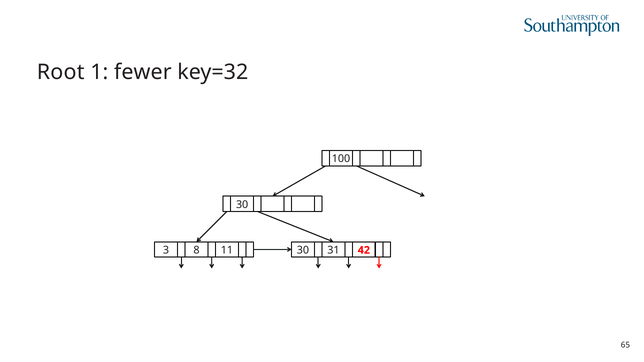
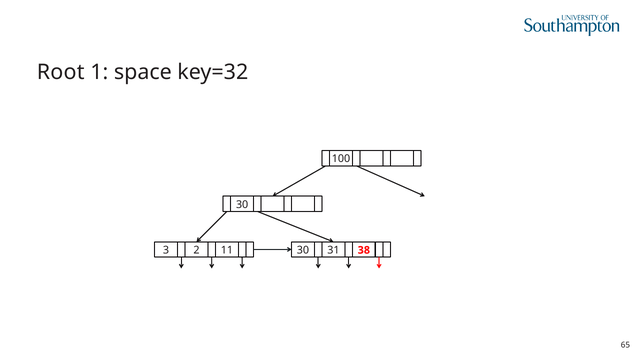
fewer: fewer -> space (143, 72)
8: 8 -> 2 (196, 250)
42: 42 -> 38 (364, 250)
